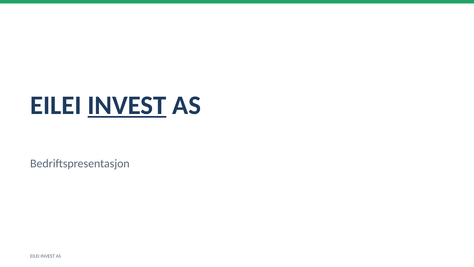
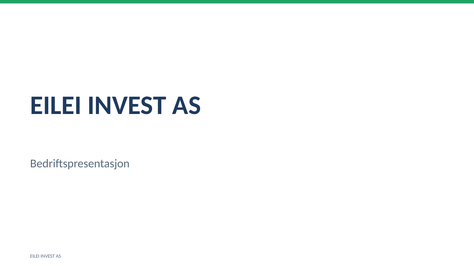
INVEST underline: present -> none (127, 105)
